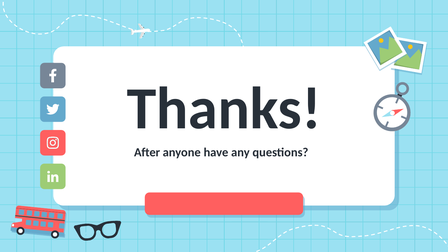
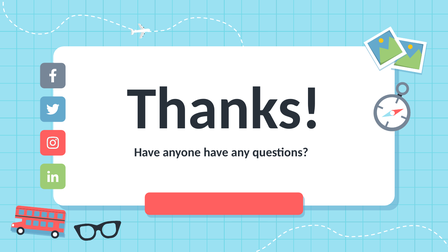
After: After -> Have (147, 152)
